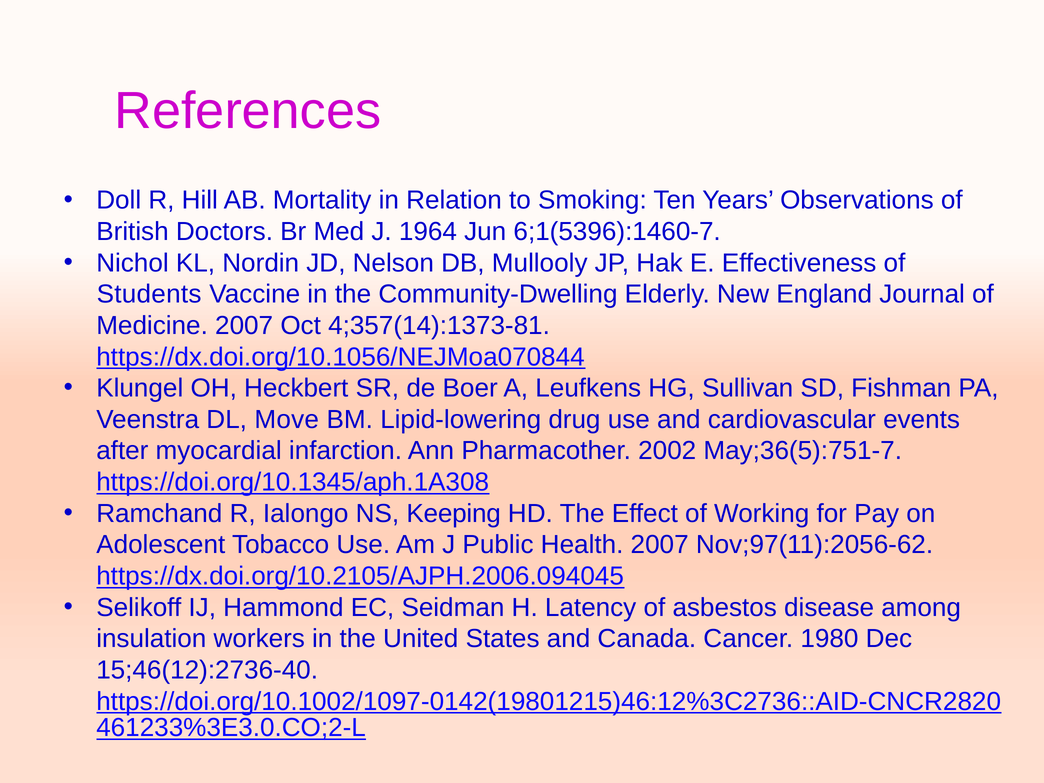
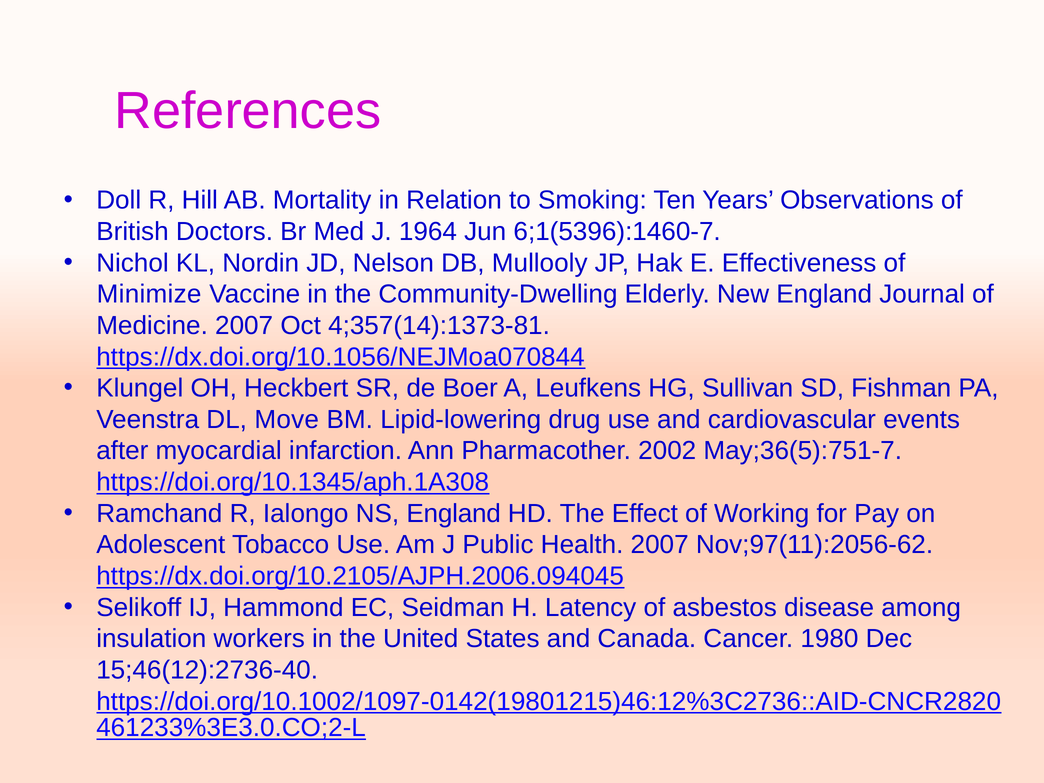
Students: Students -> Minimize (149, 294)
NS Keeping: Keeping -> England (454, 514)
